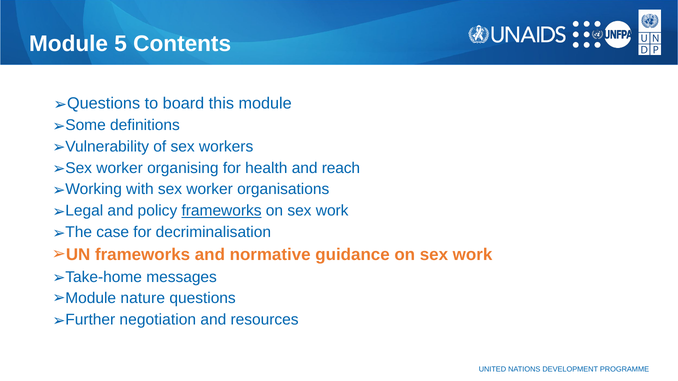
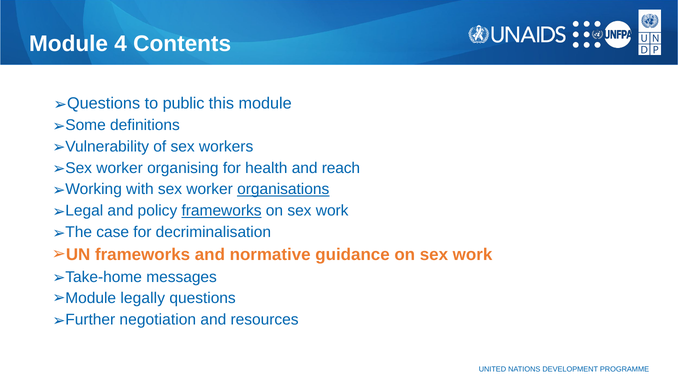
5: 5 -> 4 (121, 44)
board: board -> public (184, 103)
organisations underline: none -> present (283, 190)
nature: nature -> legally (143, 299)
